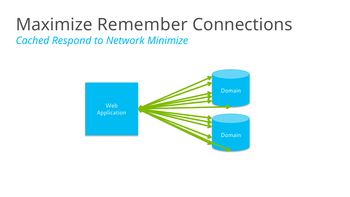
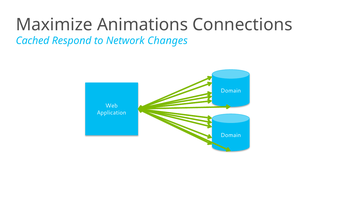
Remember: Remember -> Animations (143, 25)
Minimize: Minimize -> Changes (168, 41)
